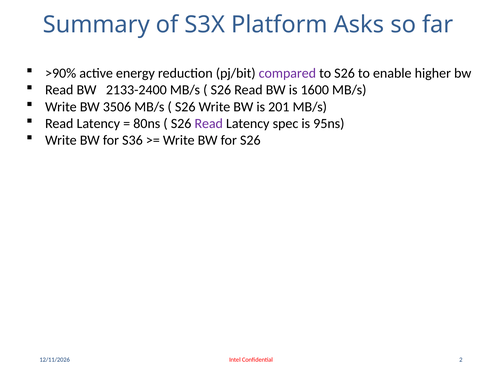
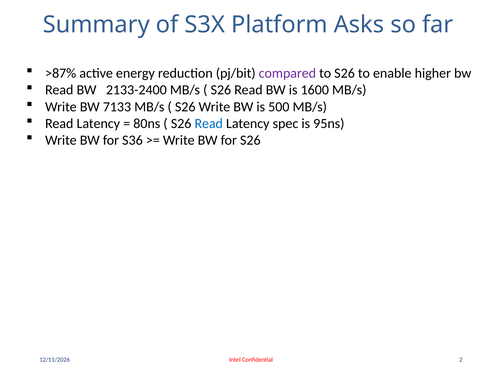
>90%: >90% -> >87% (61, 73)
3506: 3506 -> 7133 (117, 107)
201: 201 -> 500 (279, 107)
Read colour: purple -> blue (209, 123)
